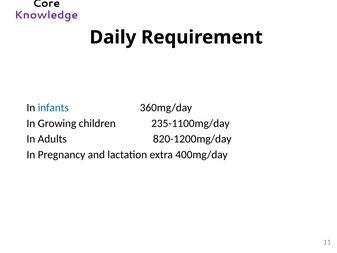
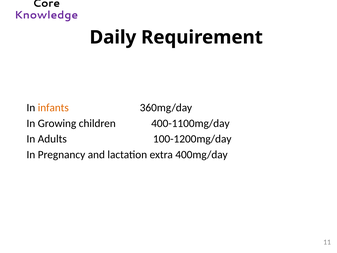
infants colour: blue -> orange (53, 108)
235-1100mg/day: 235-1100mg/day -> 400-1100mg/day (190, 123)
820-1200mg/day: 820-1200mg/day -> 100-1200mg/day (192, 139)
